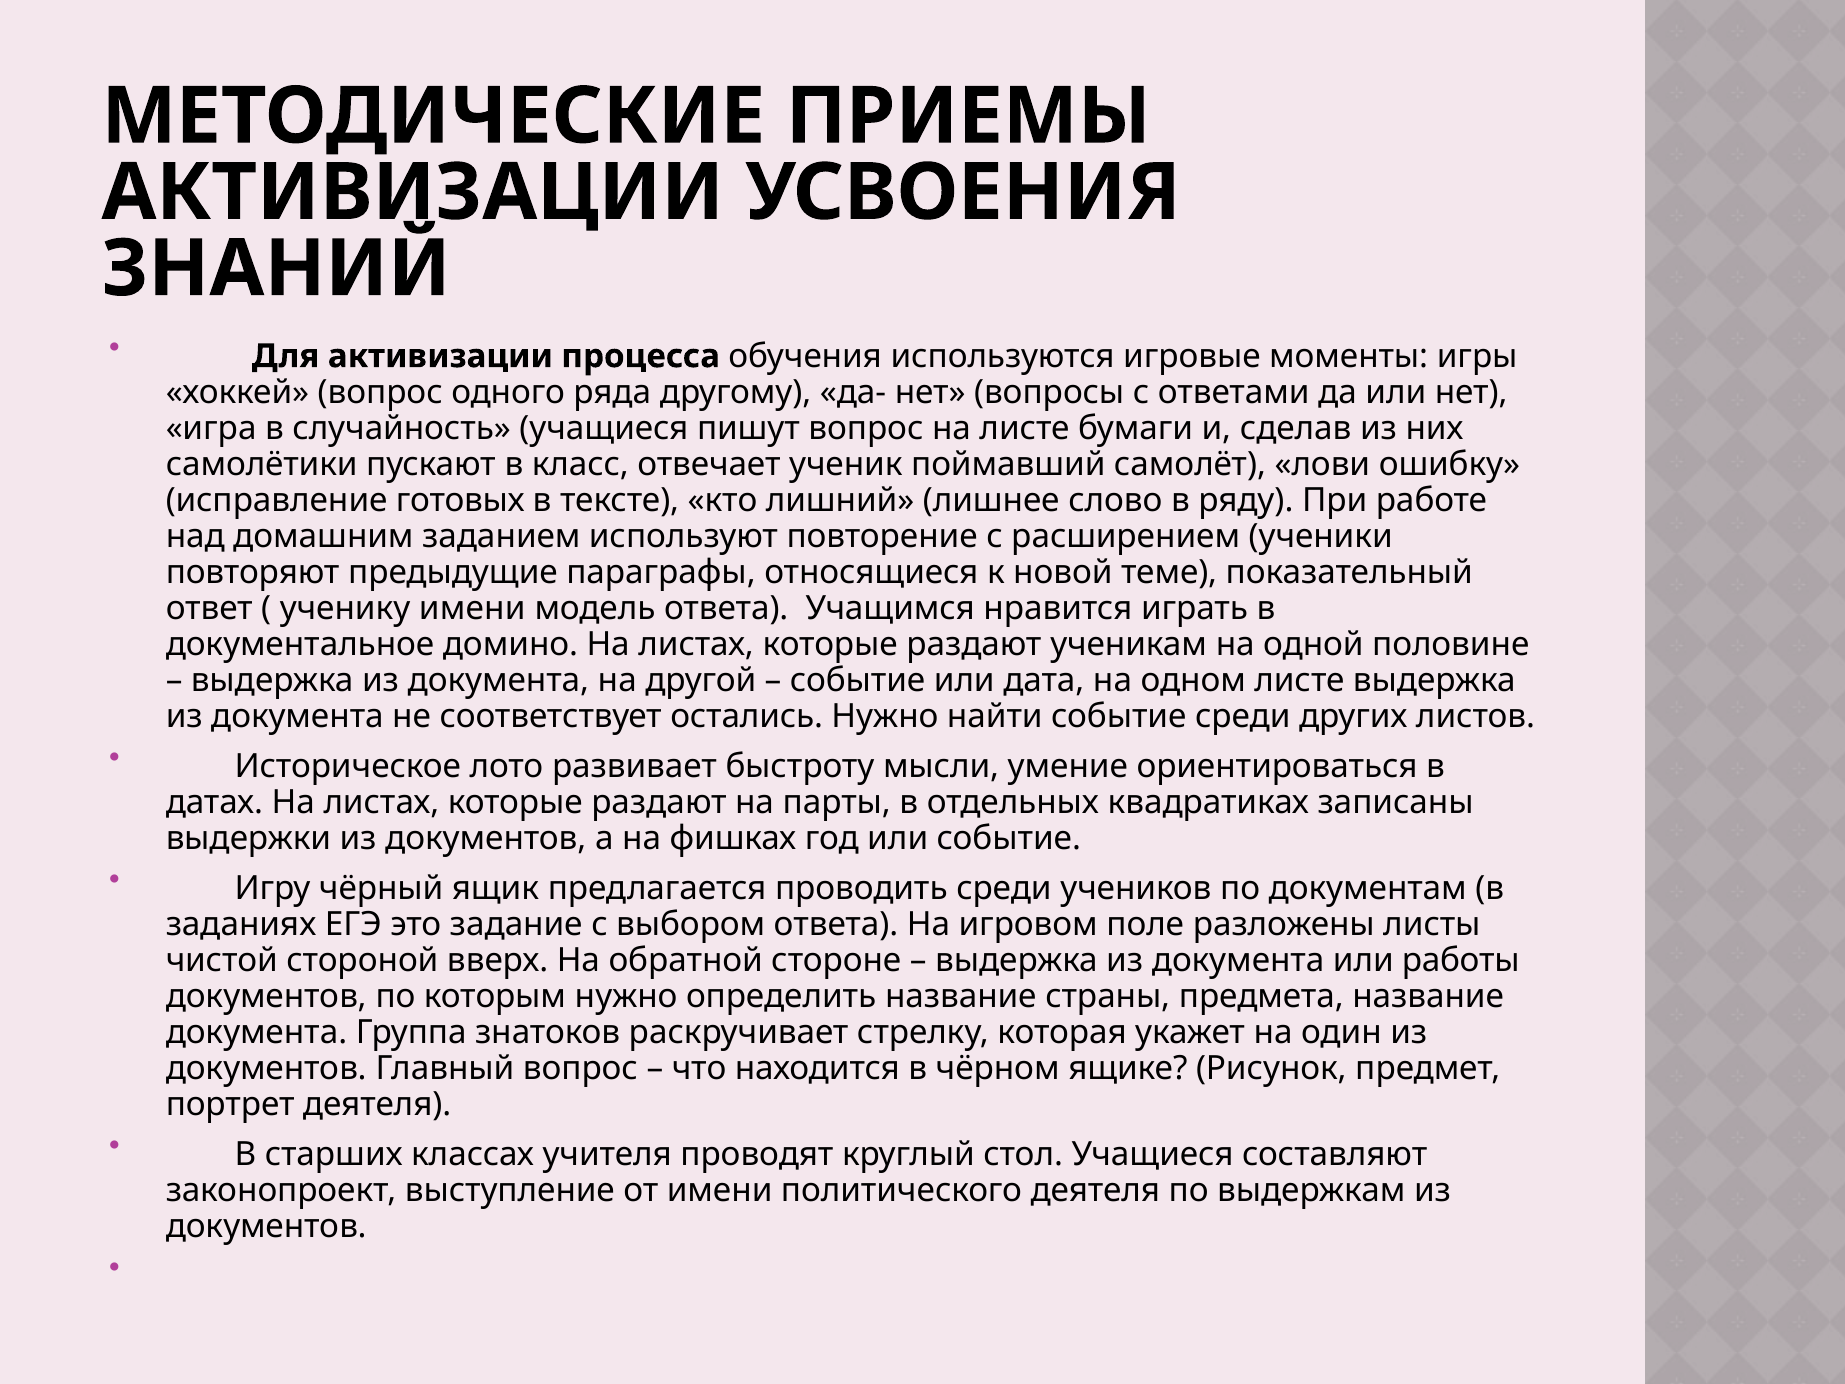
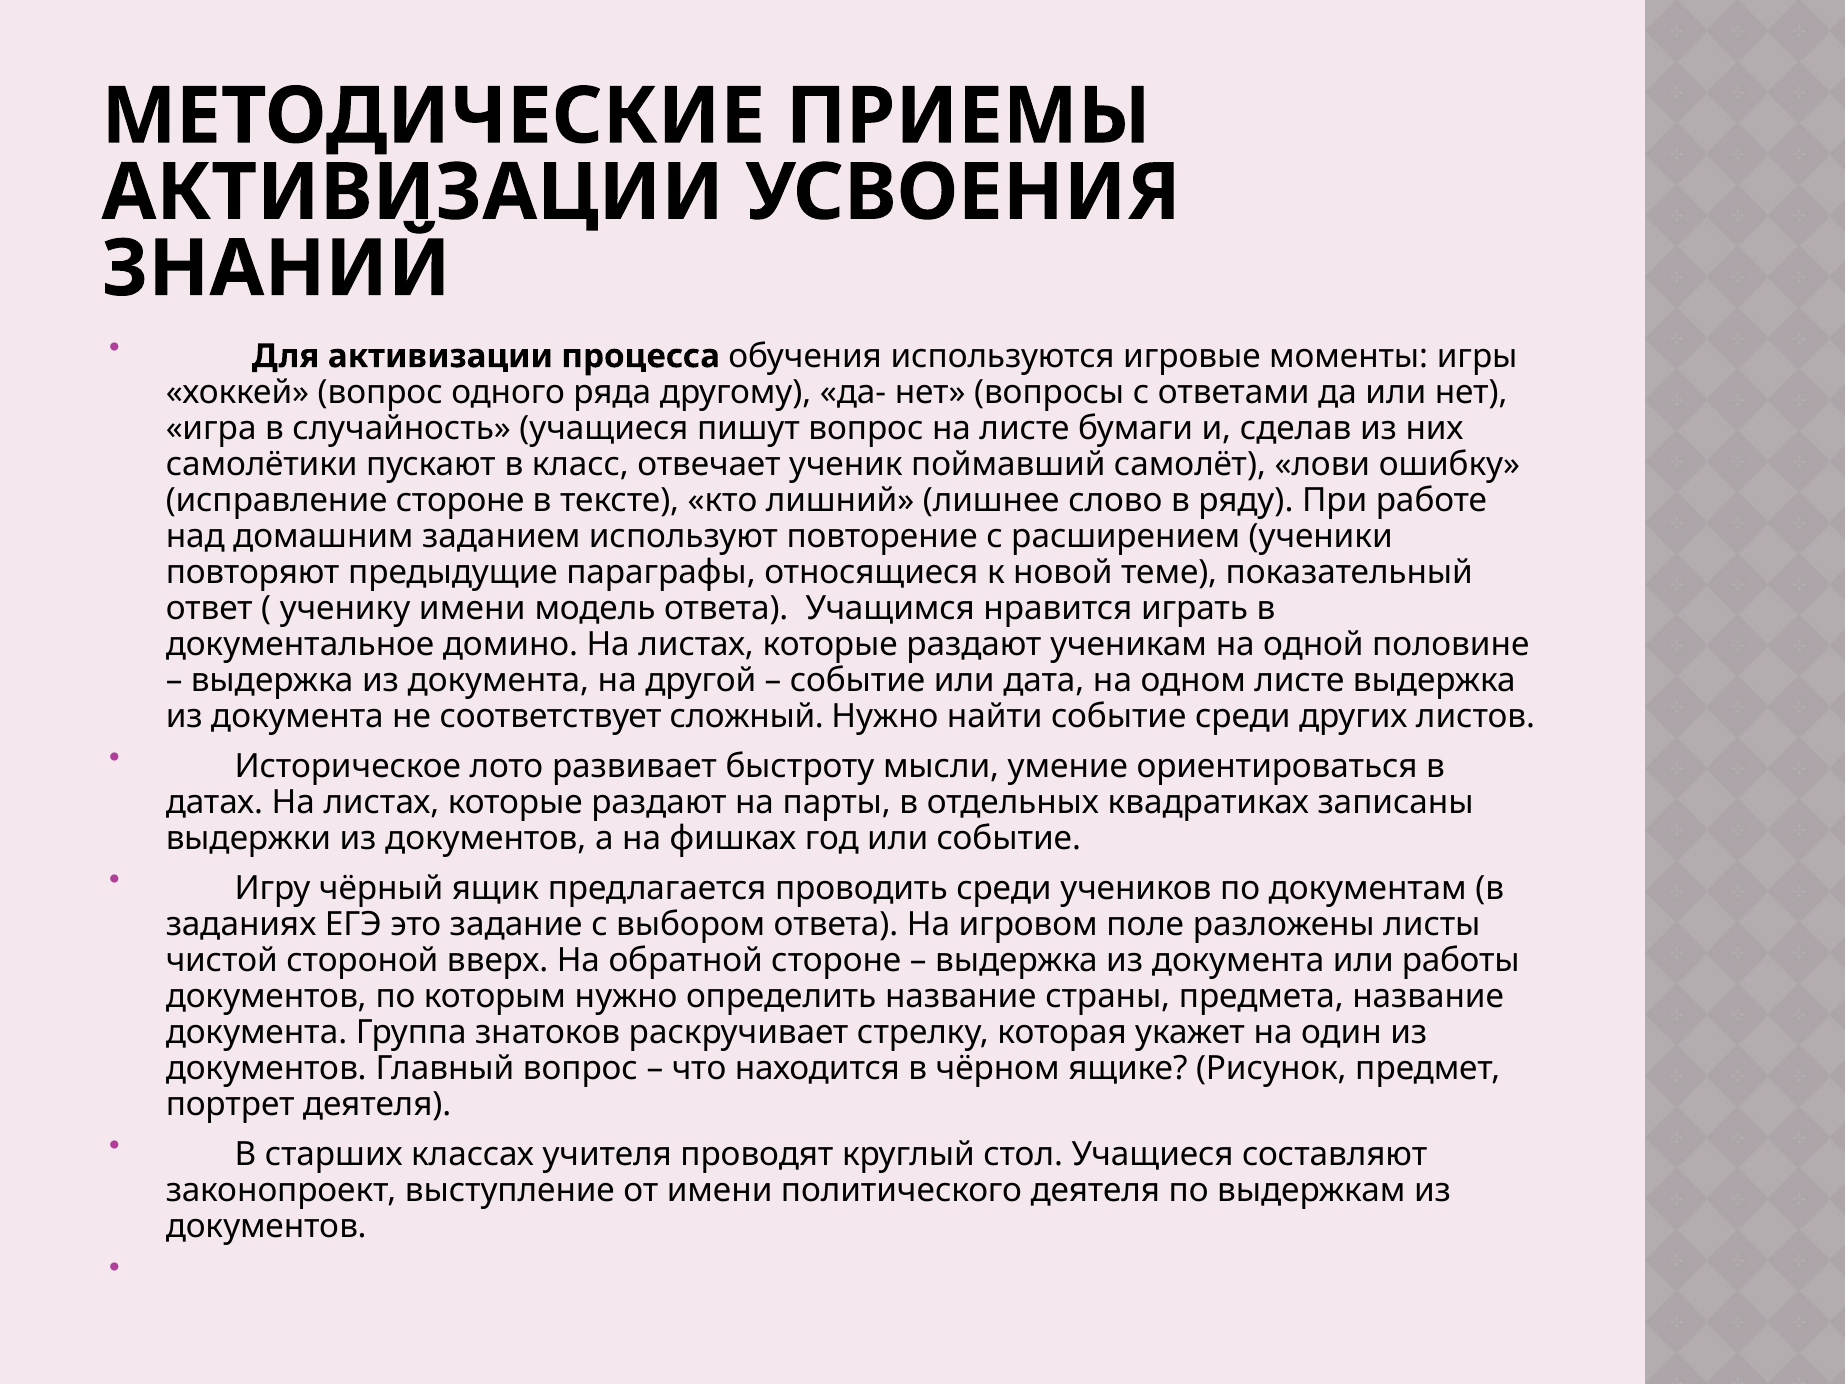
исправление готовых: готовых -> стороне (460, 500)
остались: остались -> сложный (747, 716)
